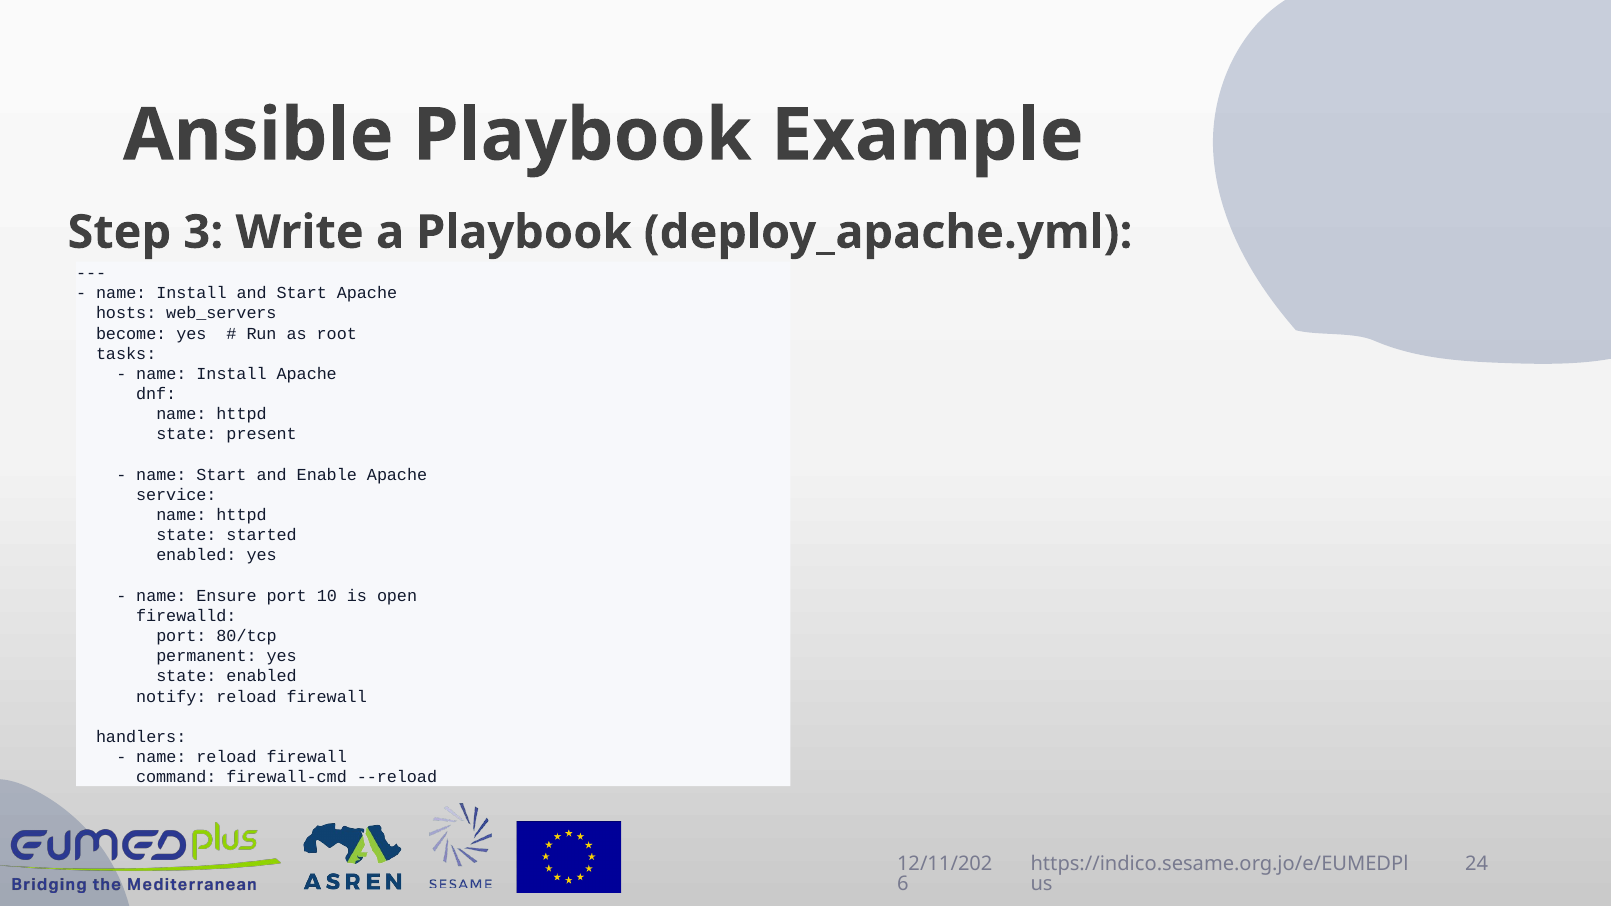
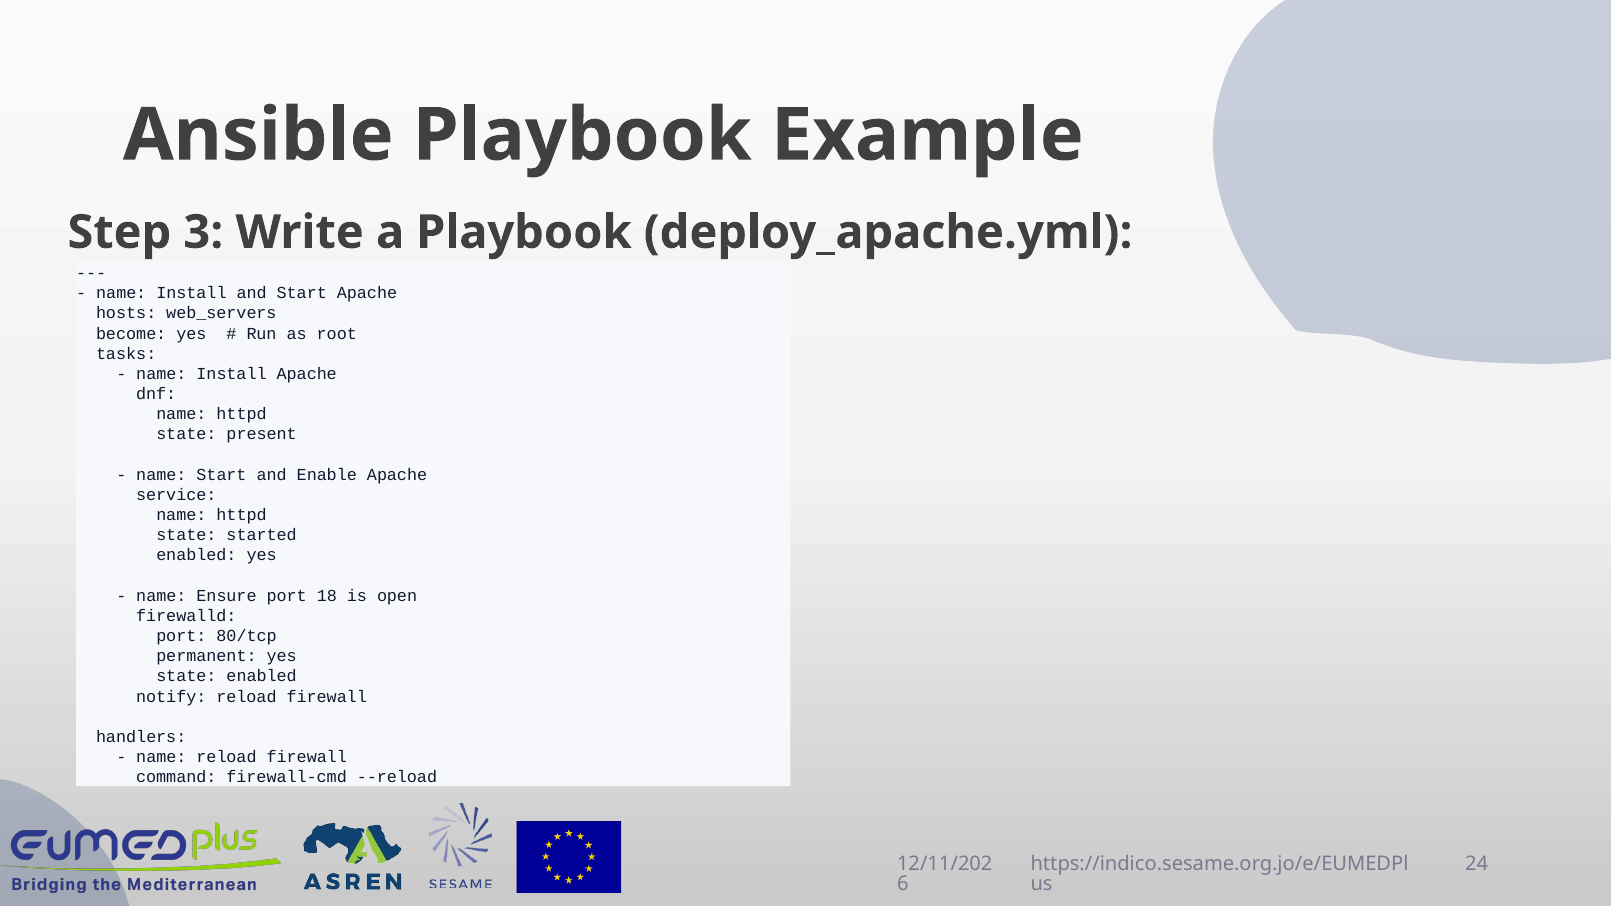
10: 10 -> 18 (327, 596)
